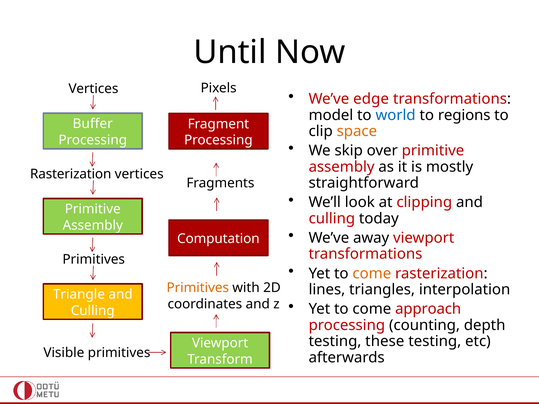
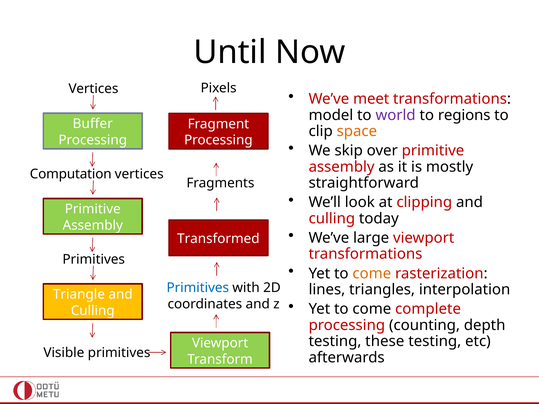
edge: edge -> meet (371, 99)
world colour: blue -> purple (396, 115)
Rasterization: Rasterization -> Computation (71, 174)
away: away -> large (371, 238)
Computation: Computation -> Transformed (218, 239)
Primitives colour: orange -> blue (198, 288)
approach: approach -> complete (428, 309)
